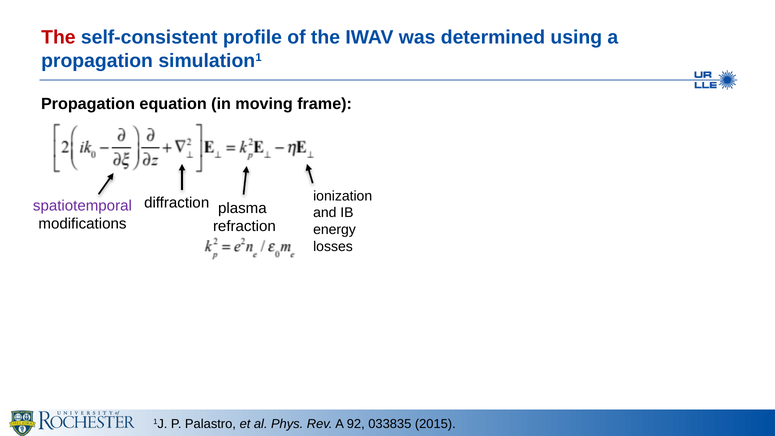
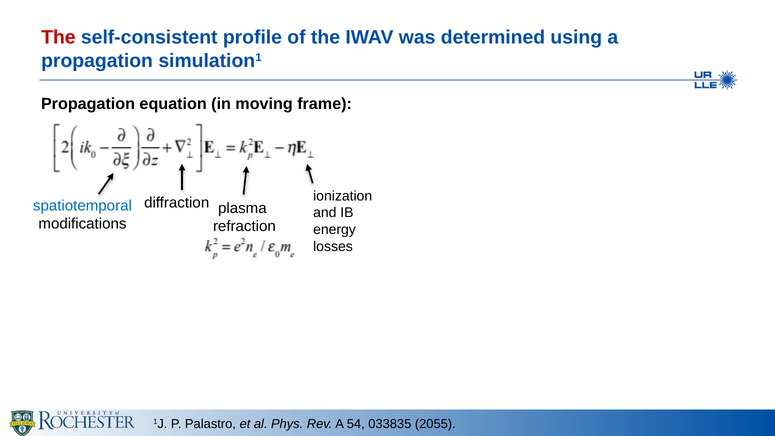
spatiotemporal colour: purple -> blue (82, 206)
92: 92 -> 54 (356, 424)
2015: 2015 -> 2055 (435, 424)
